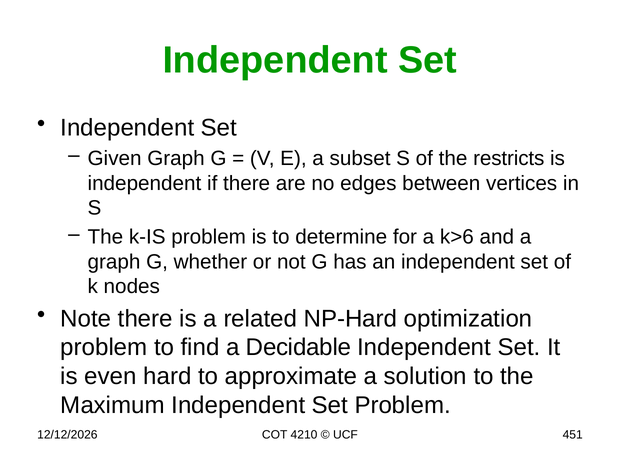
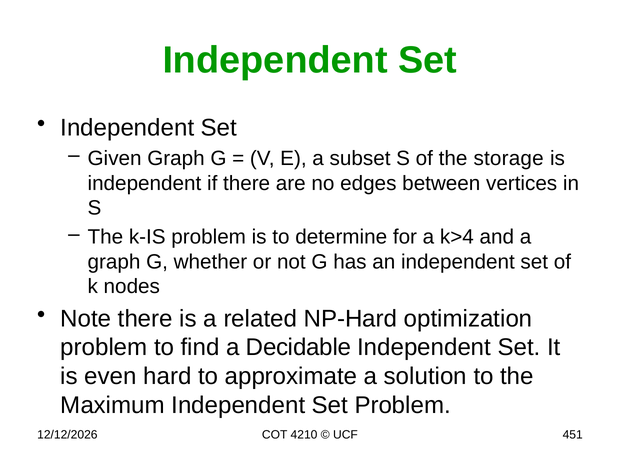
restricts: restricts -> storage (509, 159)
k>6: k>6 -> k>4 (457, 237)
